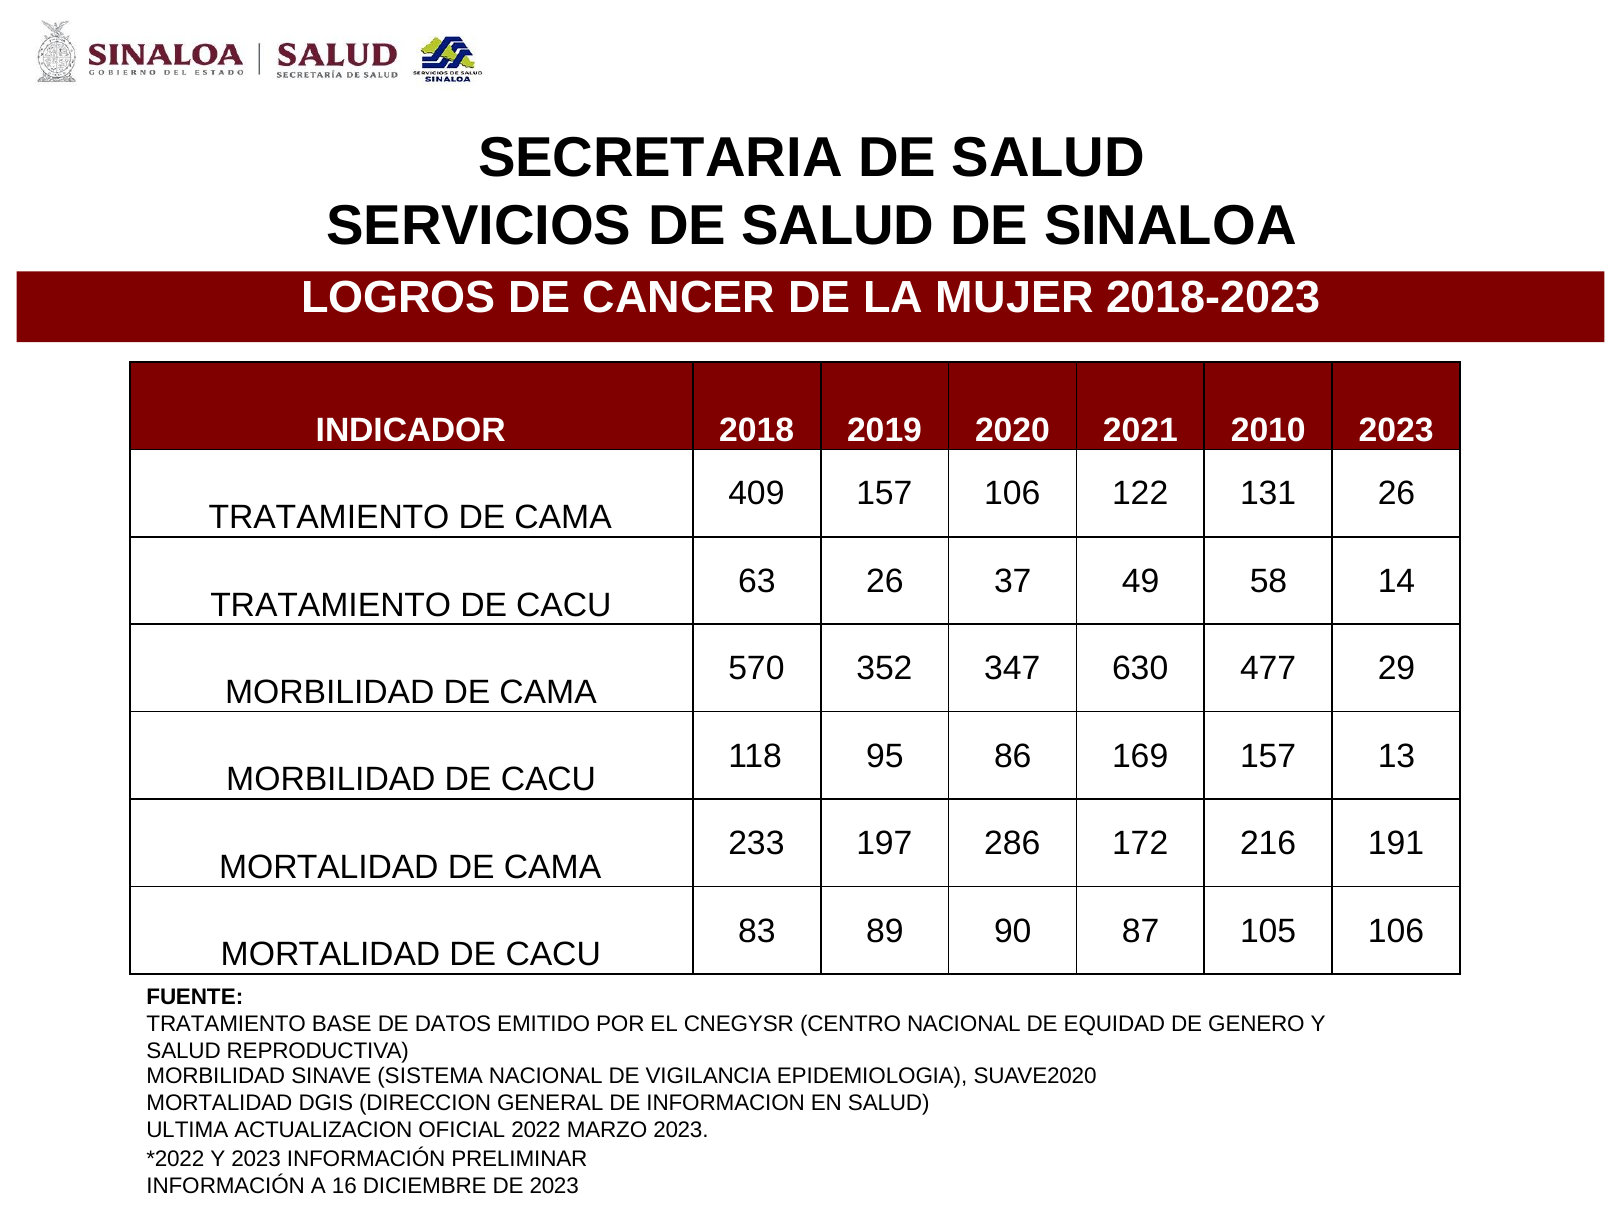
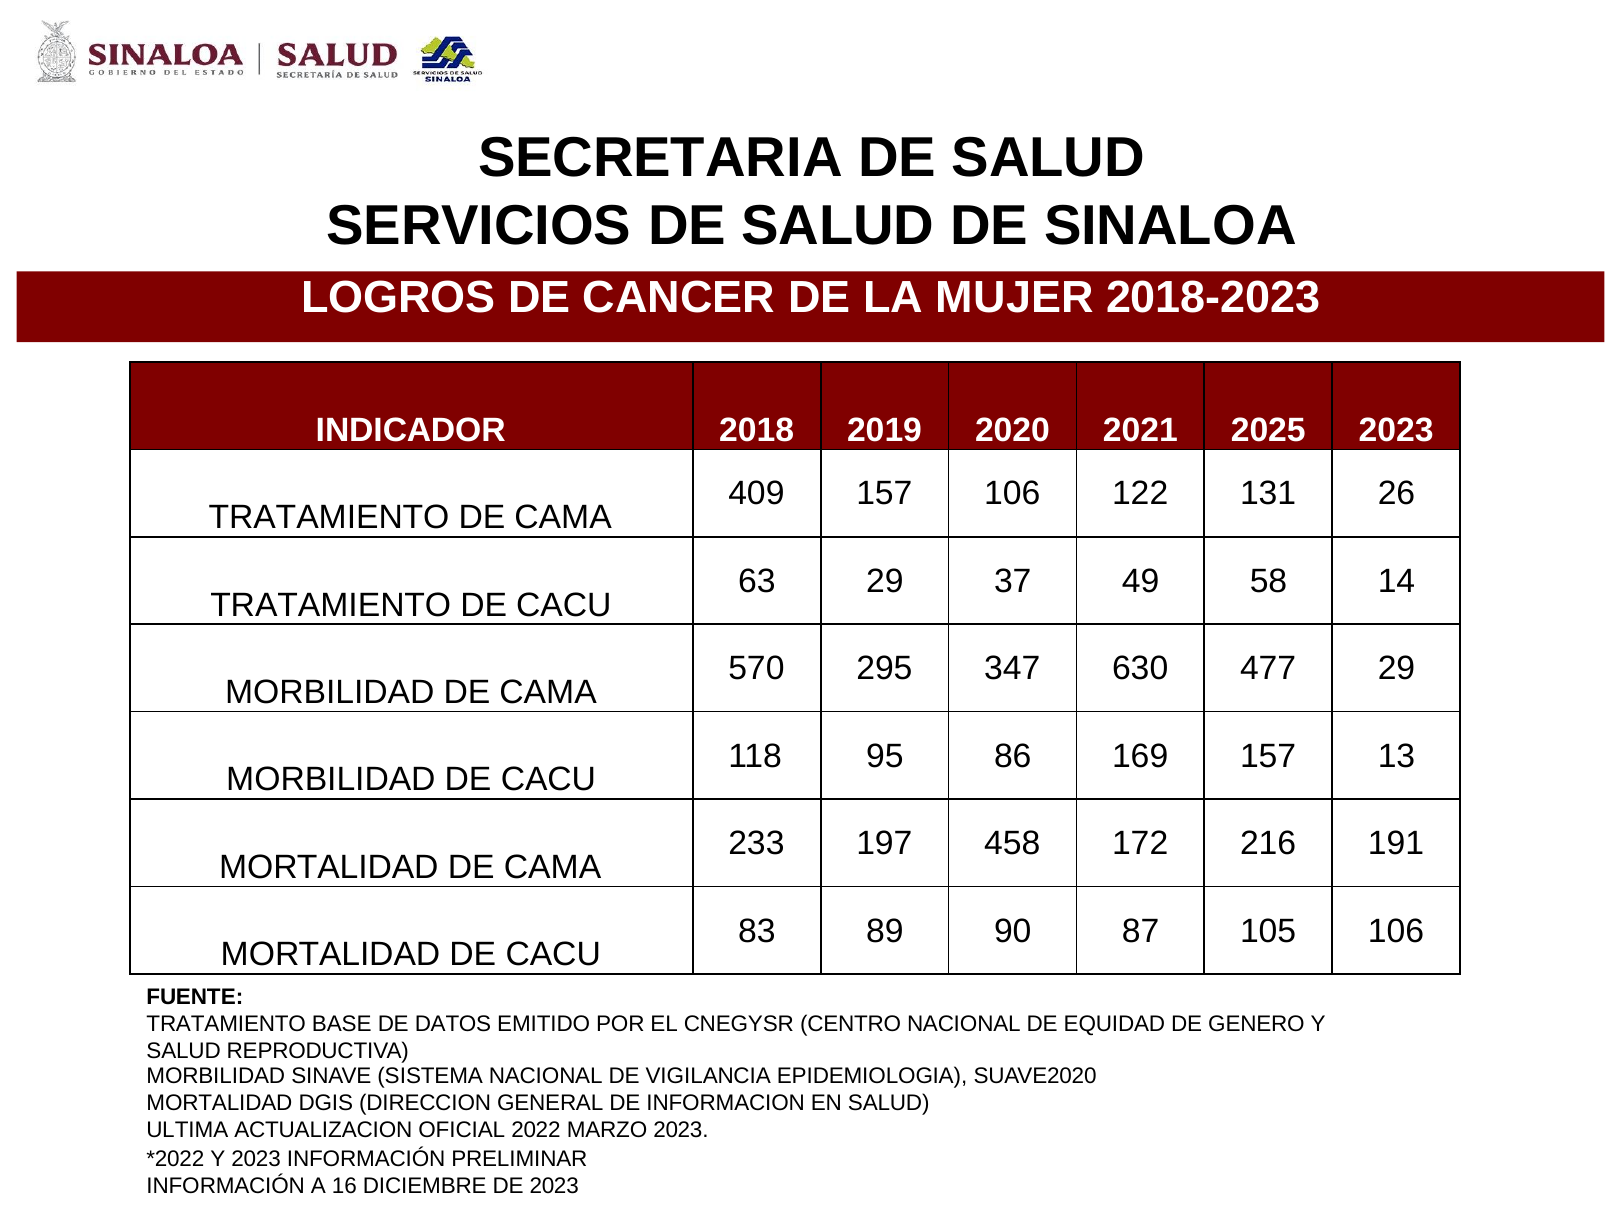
2010: 2010 -> 2025 (1268, 430)
63 26: 26 -> 29 (885, 581)
352: 352 -> 295 (884, 669)
286: 286 -> 458 (1012, 844)
